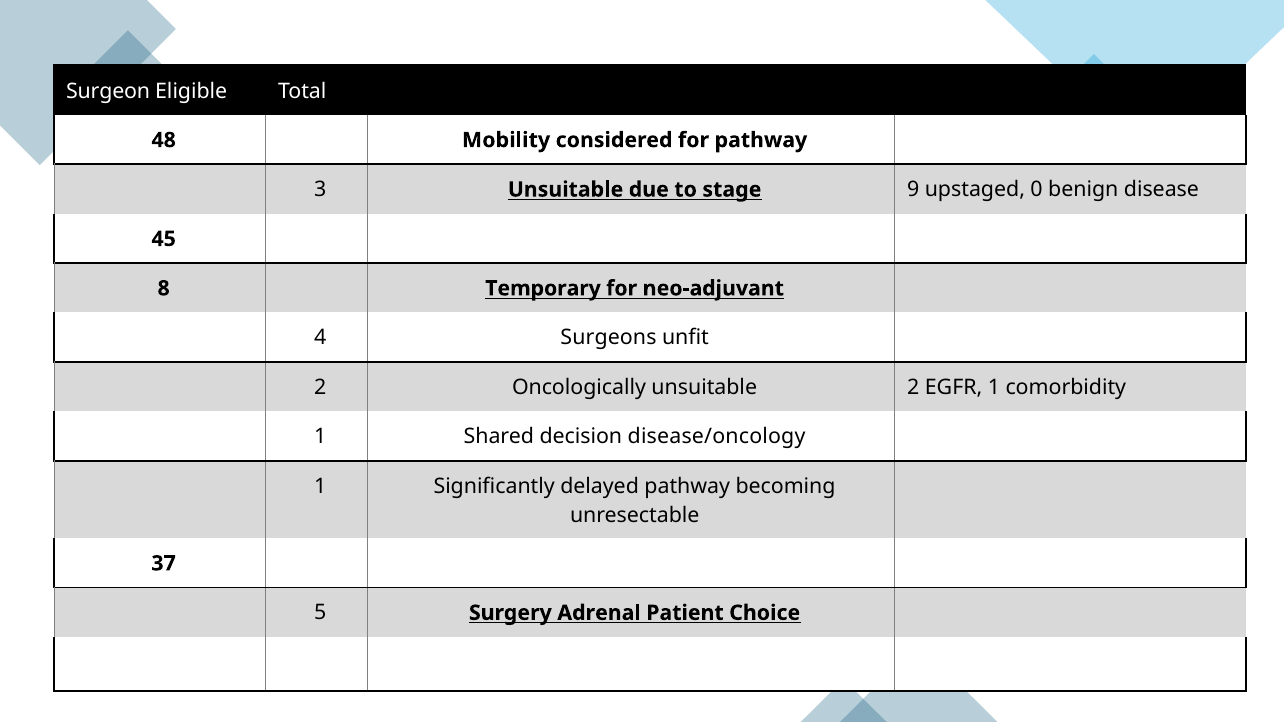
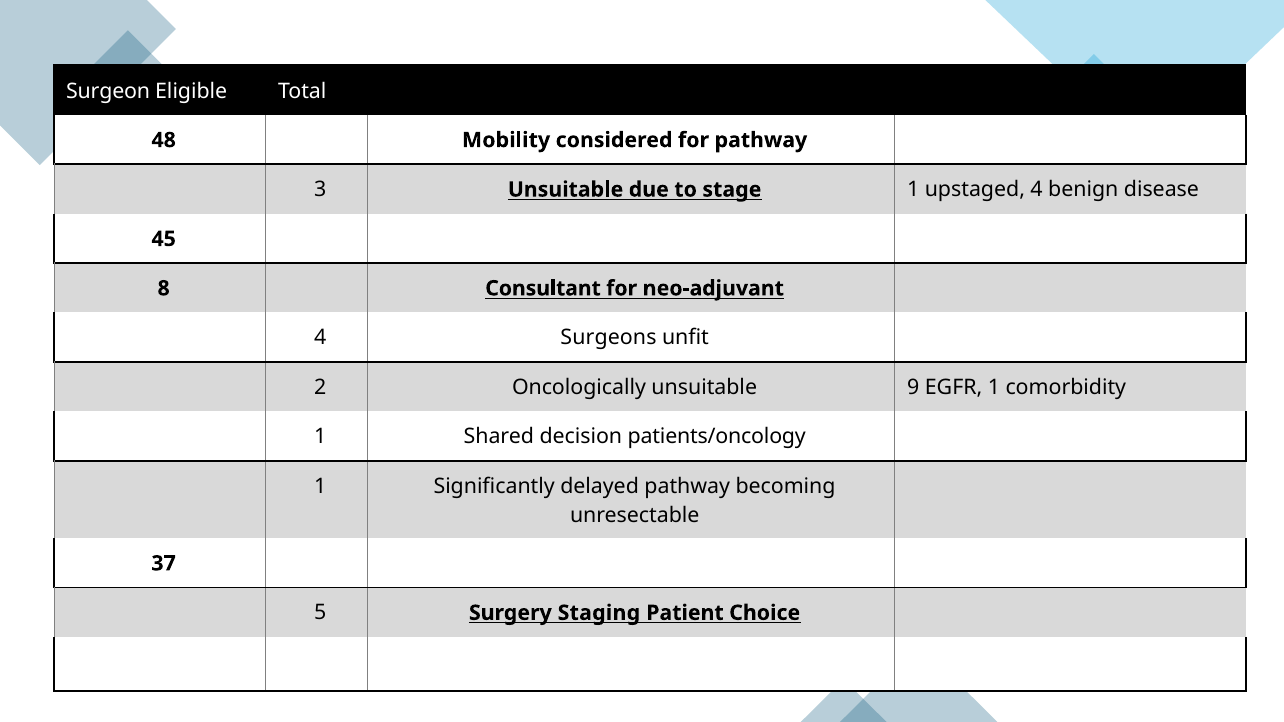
stage 9: 9 -> 1 (913, 190)
upstaged 0: 0 -> 4 (1037, 190)
Temporary: Temporary -> Consultant (543, 288)
unsuitable 2: 2 -> 9 (913, 387)
disease/oncology: disease/oncology -> patients/oncology (717, 437)
Adrenal: Adrenal -> Staging (599, 613)
